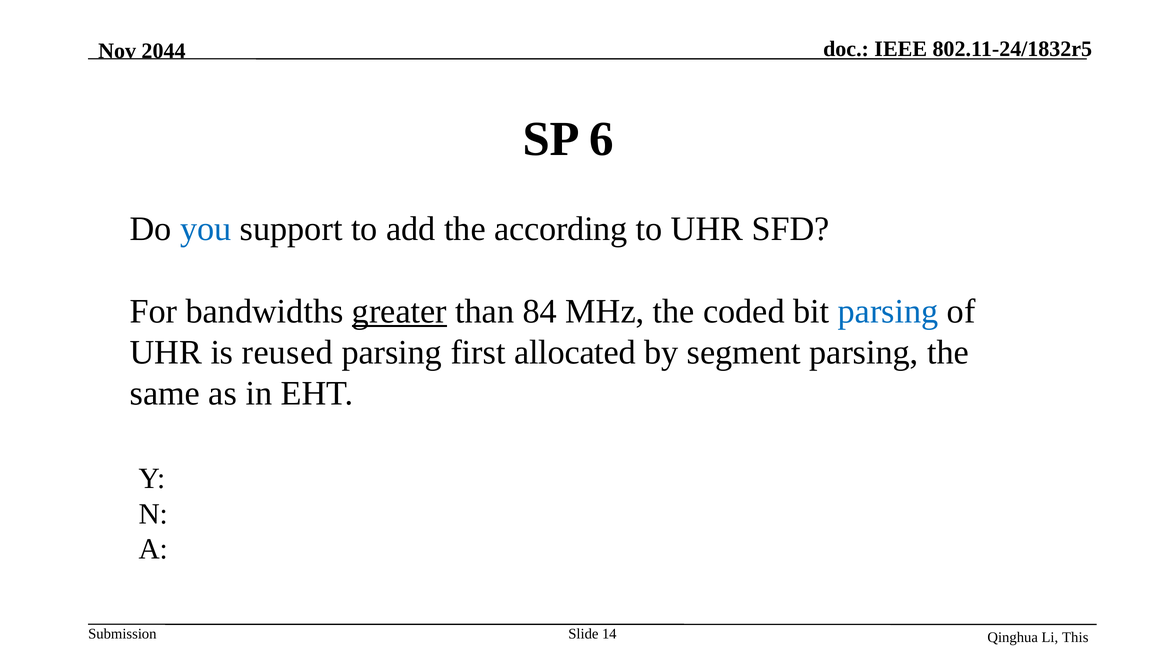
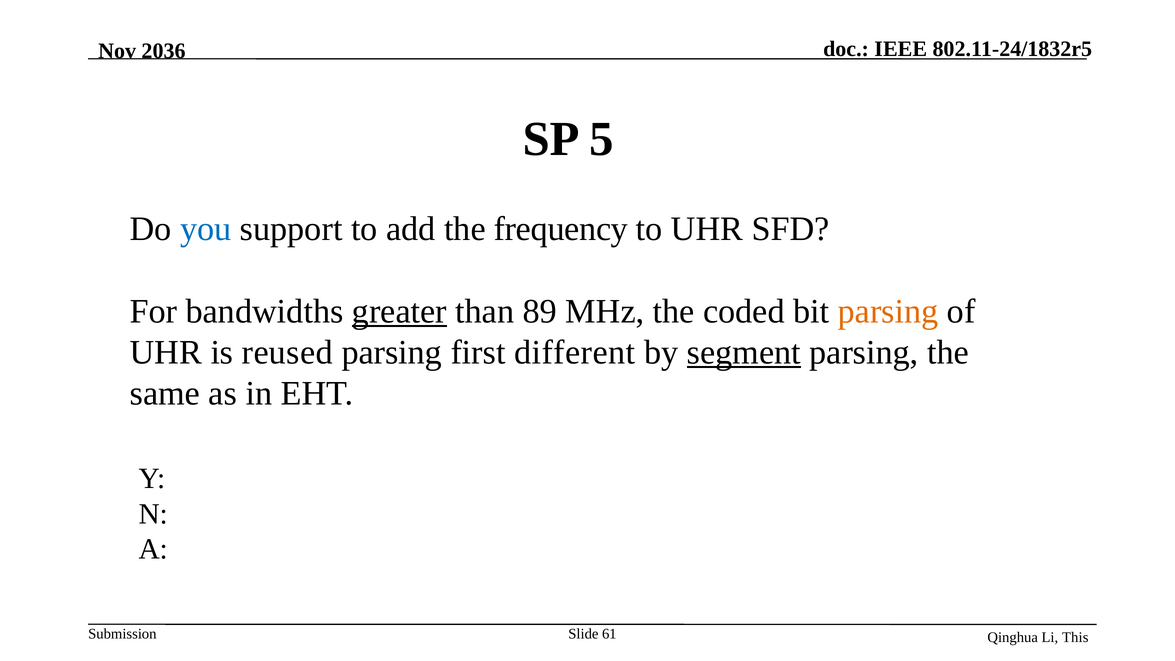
2044: 2044 -> 2036 (164, 51)
6: 6 -> 5 (601, 139)
according: according -> frequency (561, 229)
84: 84 -> 89 (540, 311)
parsing colour: blue -> orange (888, 311)
allocated: allocated -> different (575, 352)
segment underline: none -> present (744, 352)
14: 14 -> 61 (609, 634)
